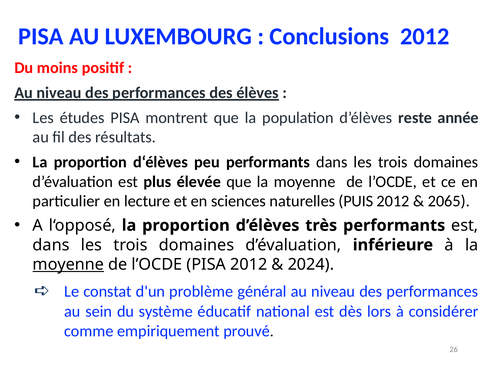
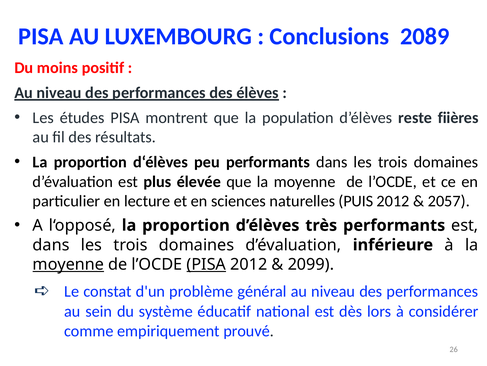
Conclusions 2012: 2012 -> 2089 (425, 36)
année: année -> fiières (458, 117)
2065: 2065 -> 2057 (449, 201)
PISA underline: none -> present (206, 264)
2024: 2024 -> 2099 (311, 264)
